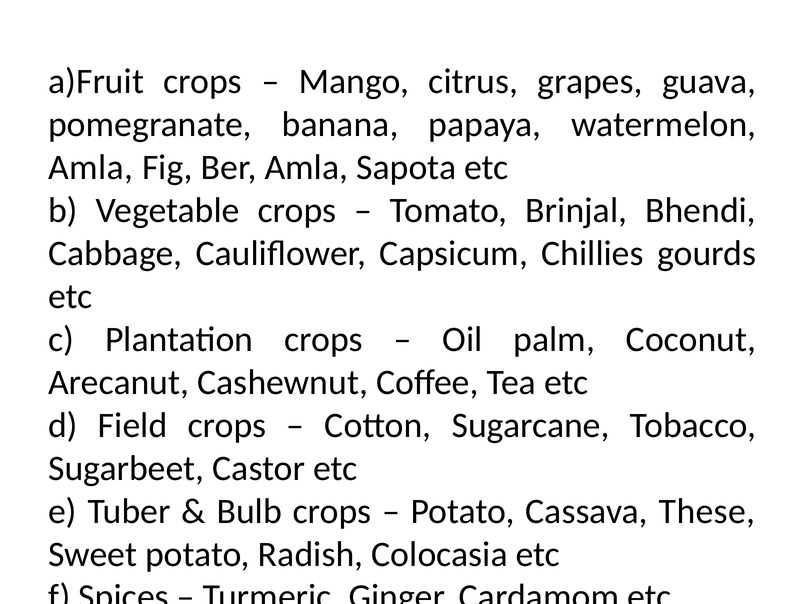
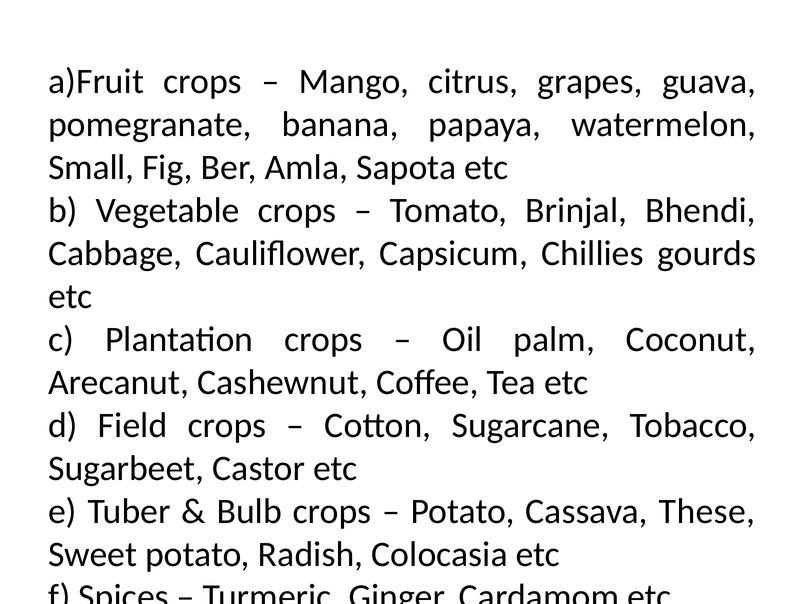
Amla: Amla -> Small (91, 167)
